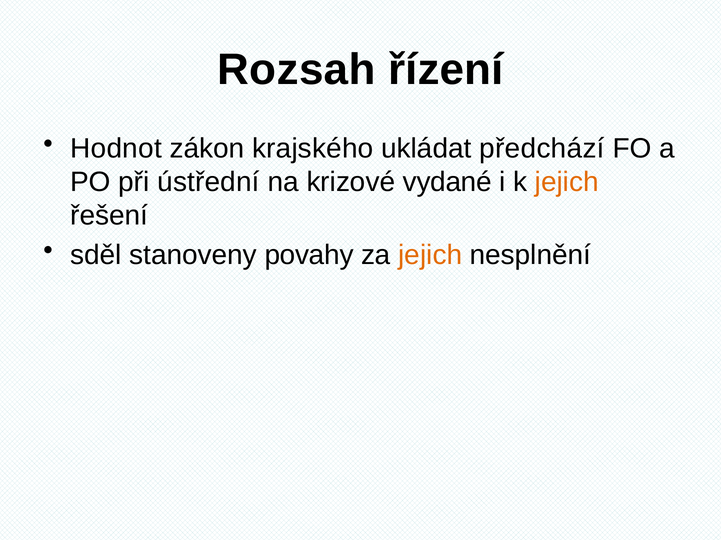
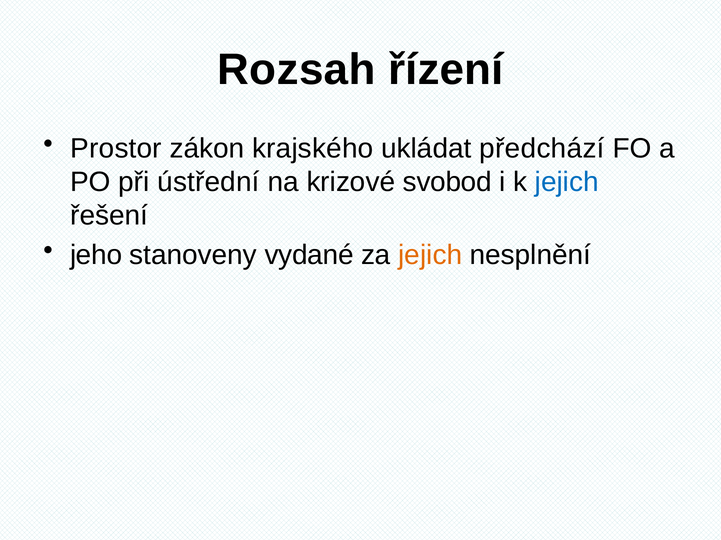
Hodnot: Hodnot -> Prostor (116, 149)
vydané: vydané -> svobod (447, 182)
jejich colour: orange -> blue (567, 182)
sděl: sděl -> jeho (96, 255)
povahy: povahy -> vydané (309, 255)
